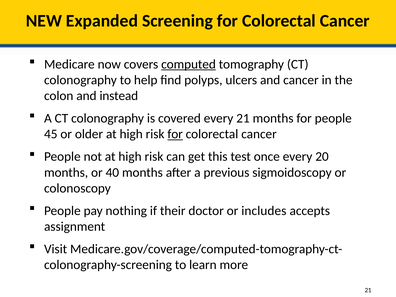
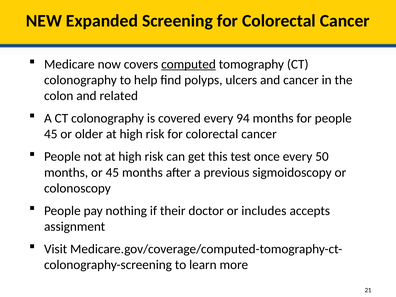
instead: instead -> related (119, 96)
every 21: 21 -> 94 (243, 118)
for underline: present -> none (175, 134)
20: 20 -> 50 (322, 157)
or 40: 40 -> 45 (112, 172)
